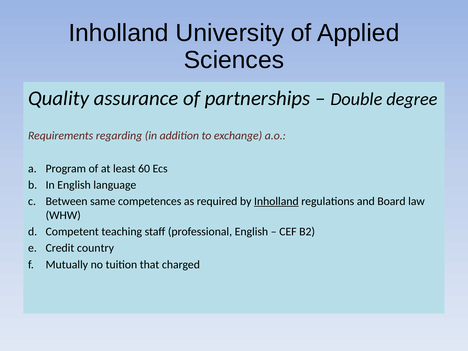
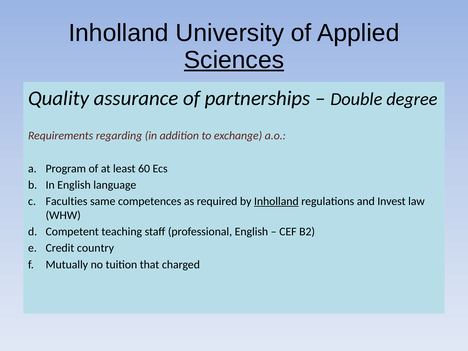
Sciences underline: none -> present (234, 60)
Between: Between -> Faculties (67, 201)
Board: Board -> Invest (391, 201)
